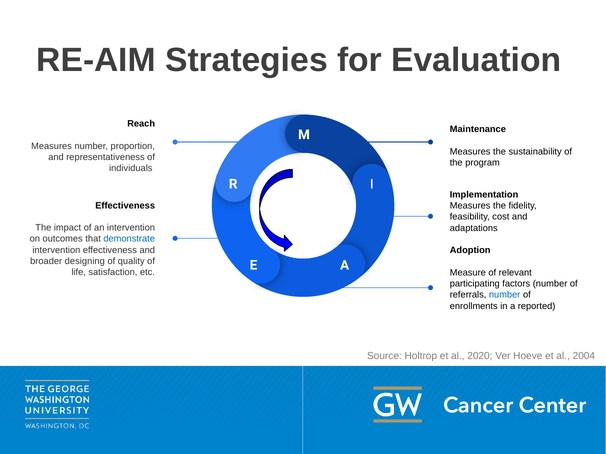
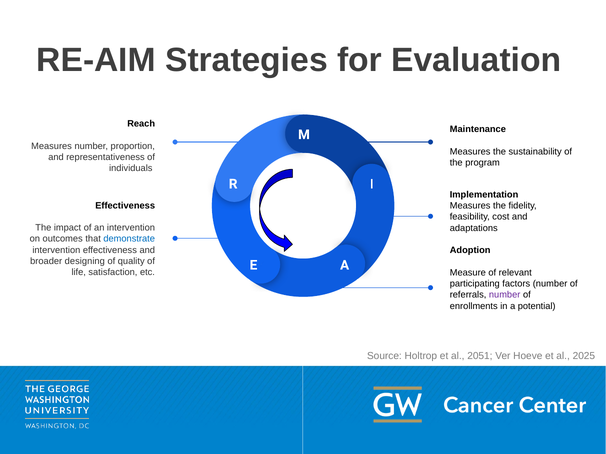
number colour: blue -> purple (505, 295)
reported: reported -> potential (537, 306)
2020: 2020 -> 2051 (480, 356)
2004: 2004 -> 2025 (584, 356)
